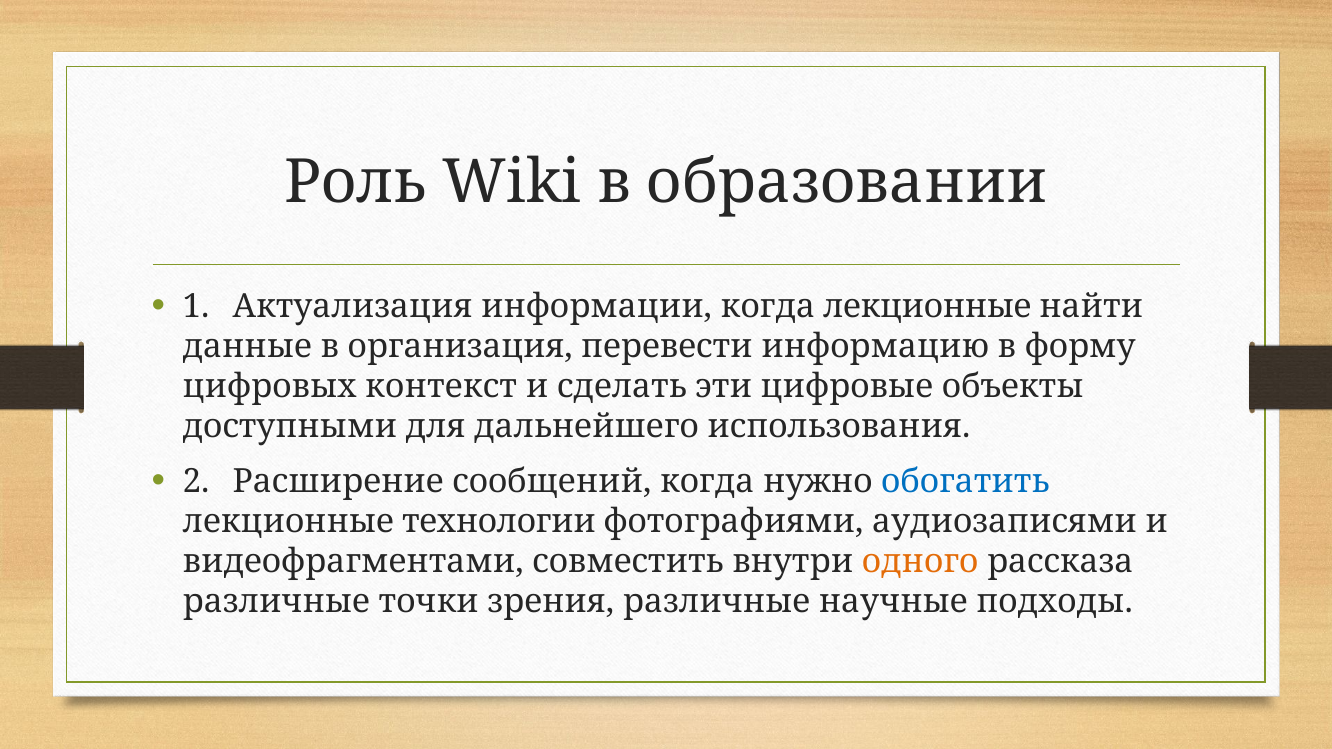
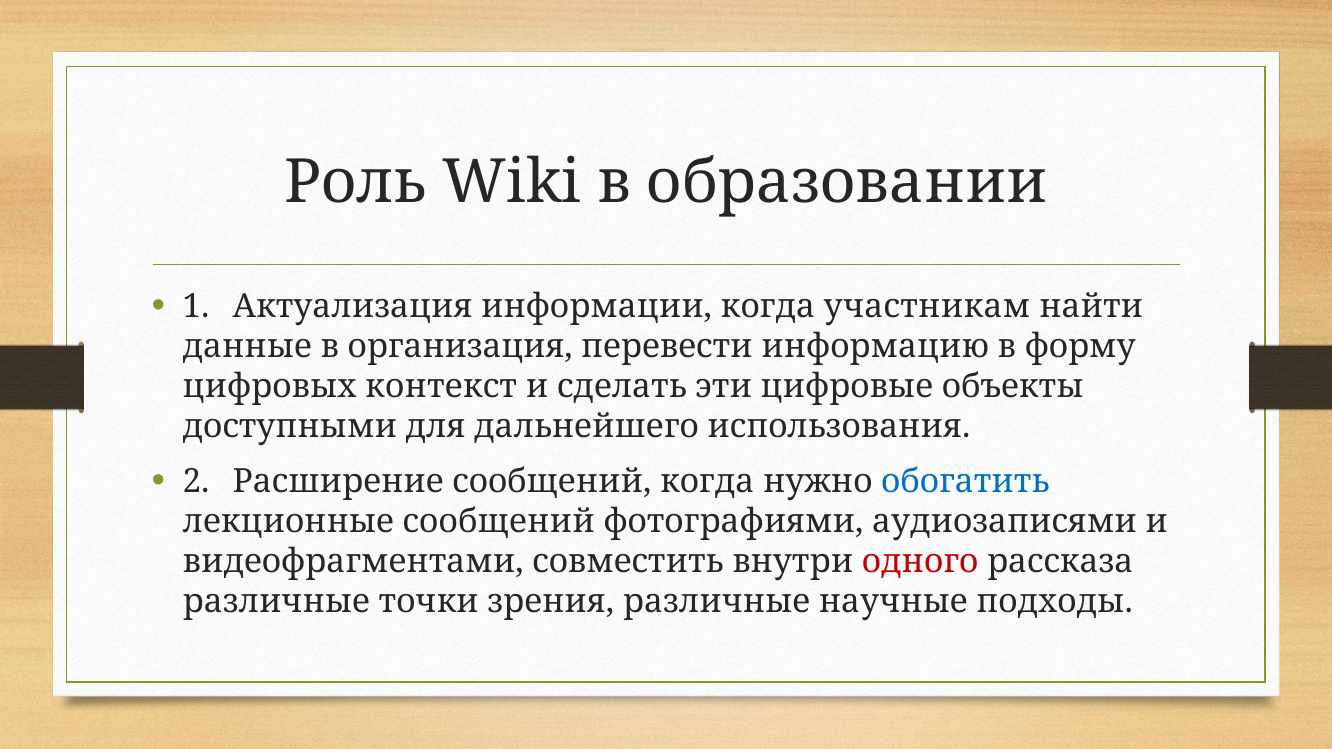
когда лекционные: лекционные -> участникам (927, 307)
лекционные технологии: технологии -> сообщений (499, 521)
одного colour: orange -> red (920, 561)
